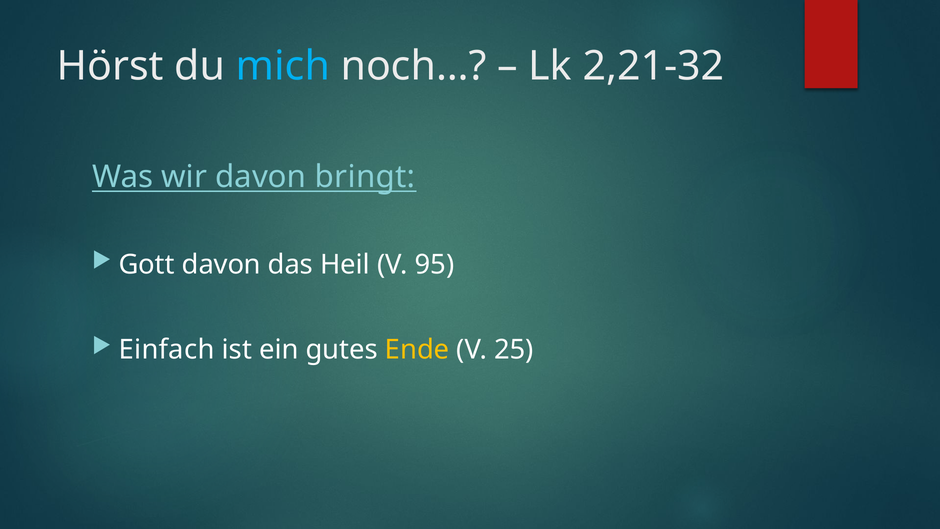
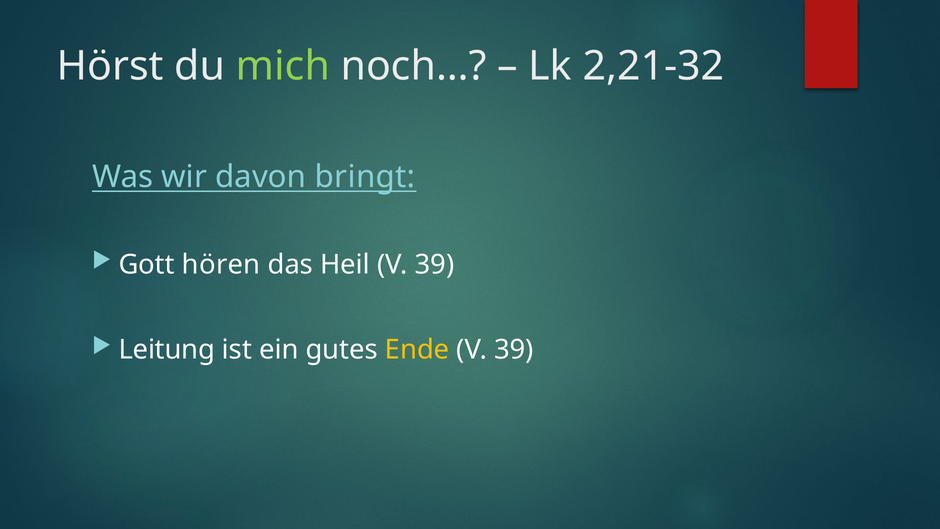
mich colour: light blue -> light green (283, 66)
Gott davon: davon -> hören (221, 264)
Heil V 95: 95 -> 39 (435, 264)
Einfach: Einfach -> Leitung (167, 350)
25: 25 -> 39 (514, 350)
